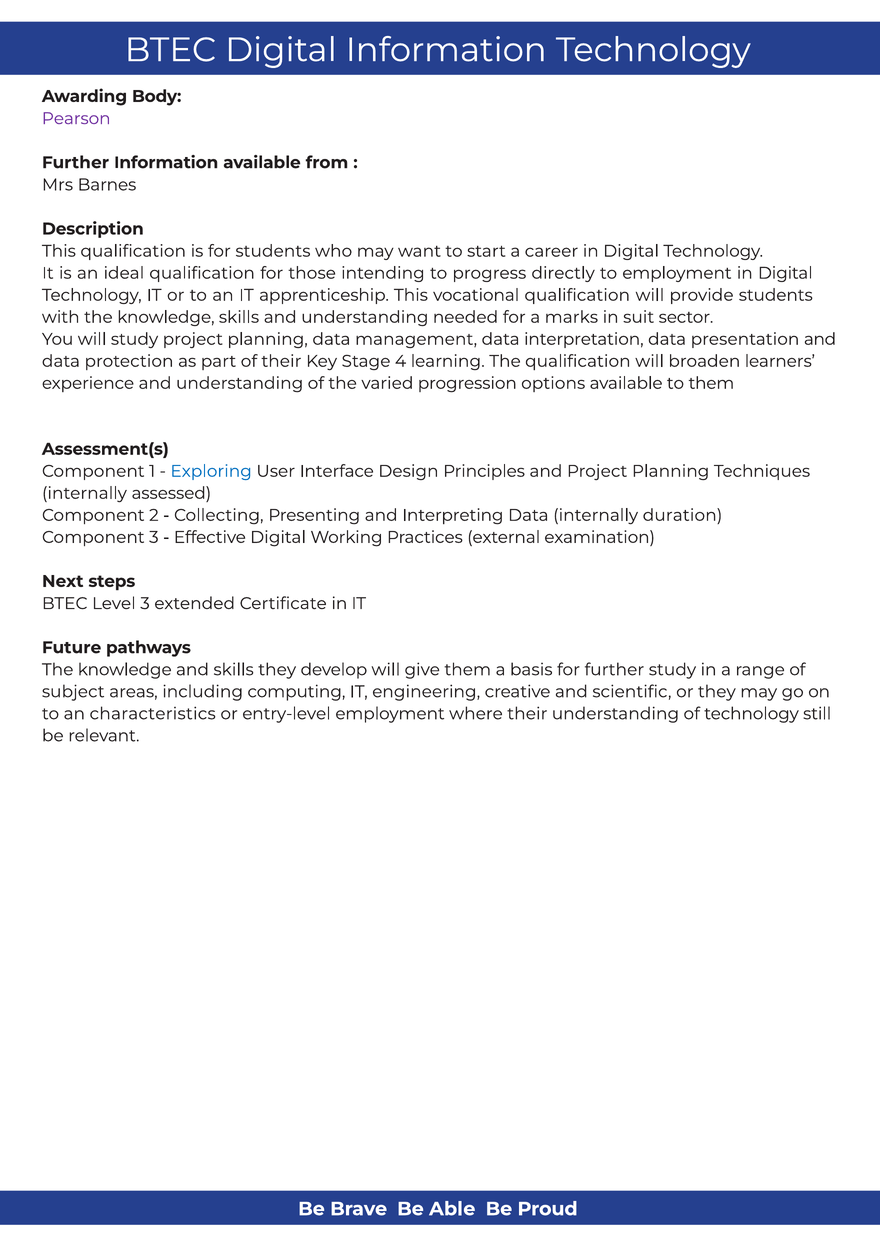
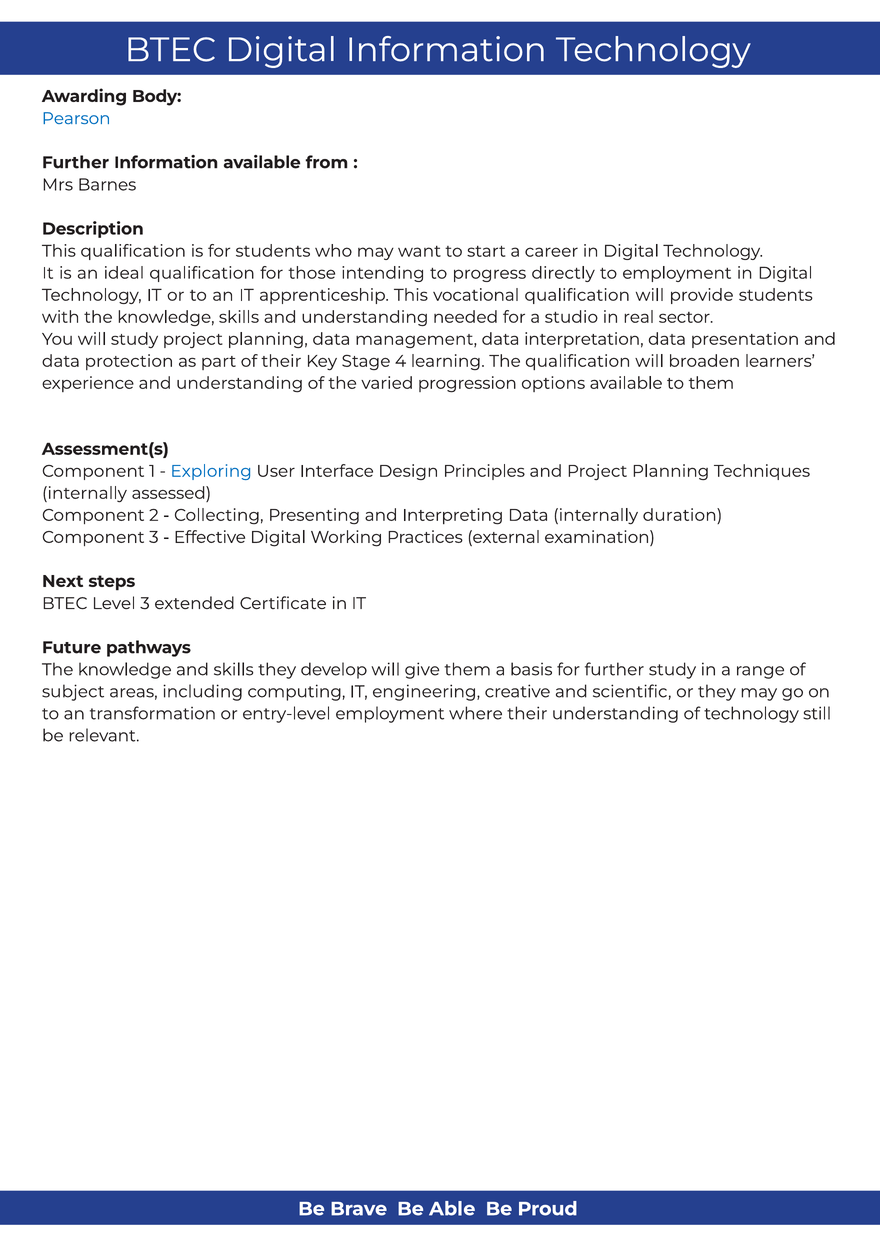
Pearson colour: purple -> blue (76, 118)
marks: marks -> studio (571, 317)
suit: suit -> real (639, 317)
characteristics: characteristics -> transformation (153, 713)
